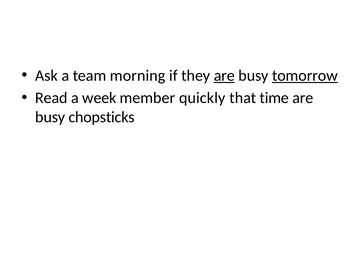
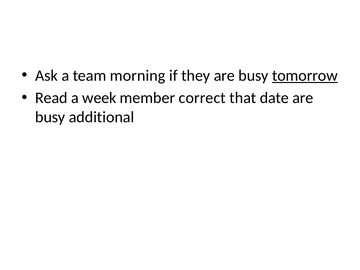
are underline: present -> none (224, 76)
quickly: quickly -> correct (202, 98)
time: time -> date (274, 98)
chopsticks: chopsticks -> additional (102, 117)
